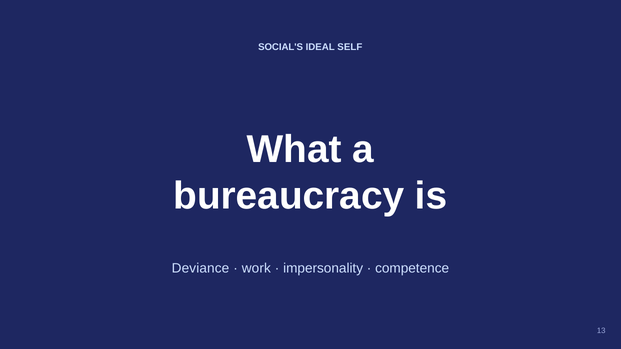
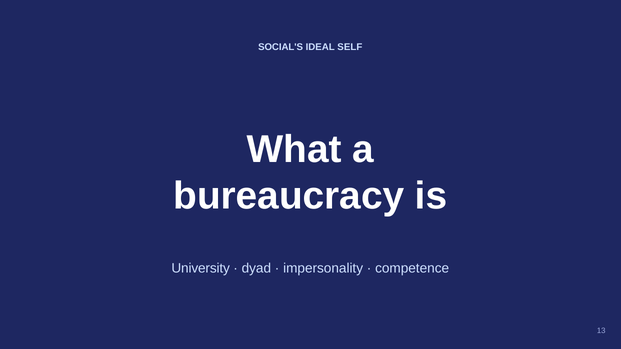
Deviance: Deviance -> University (201, 269)
work: work -> dyad (256, 269)
